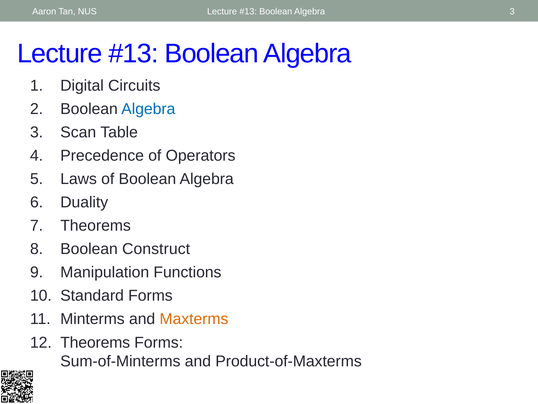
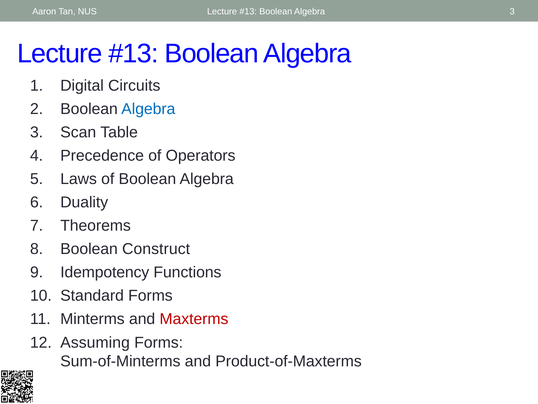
Manipulation: Manipulation -> Idempotency (105, 272)
Maxterms colour: orange -> red (194, 319)
Theorems: Theorems -> Assuming (95, 342)
